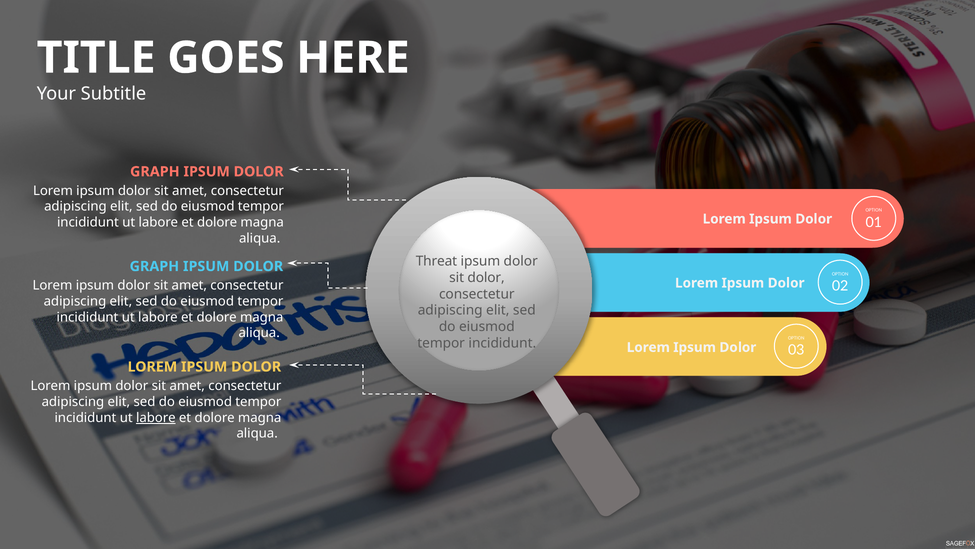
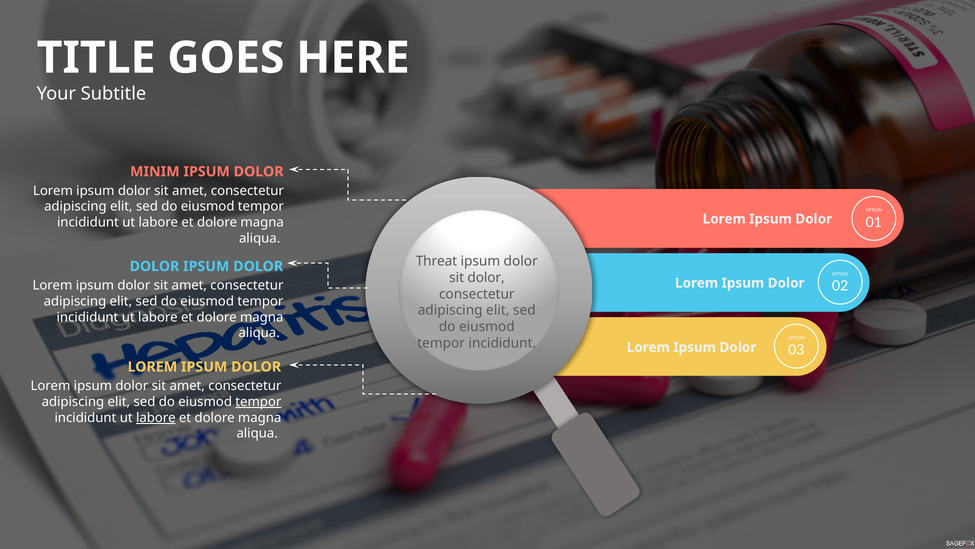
GRAPH: GRAPH -> MINIM (155, 171)
GRAPH: GRAPH -> DOLOR (154, 266)
tempor underline: none -> present (258, 401)
